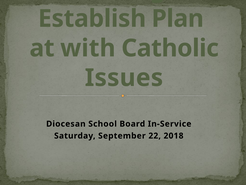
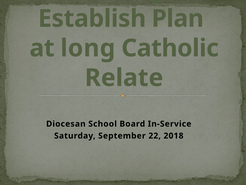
with: with -> long (88, 48)
Issues: Issues -> Relate (124, 78)
